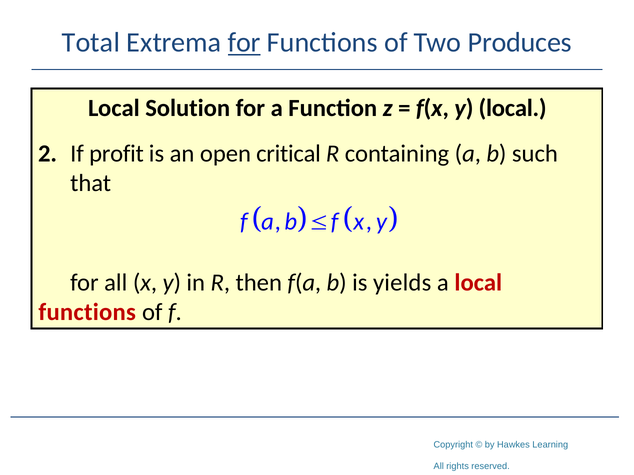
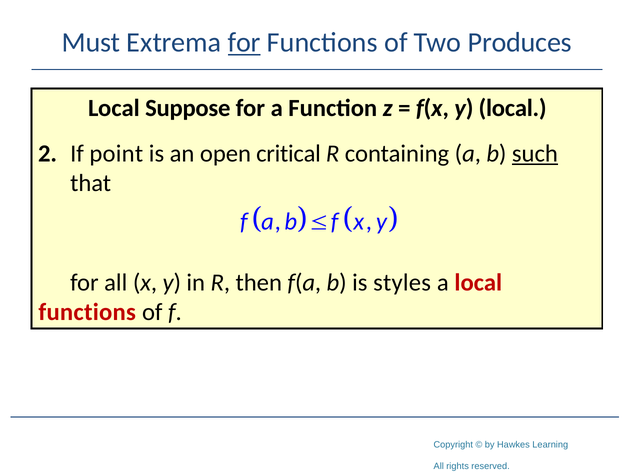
Total: Total -> Must (91, 43)
Solution: Solution -> Suppose (188, 108)
profit: profit -> point (116, 154)
such underline: none -> present (535, 154)
yields: yields -> styles (402, 283)
